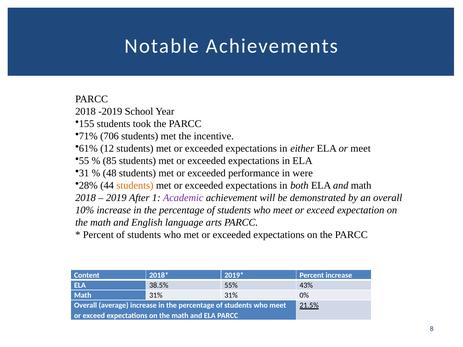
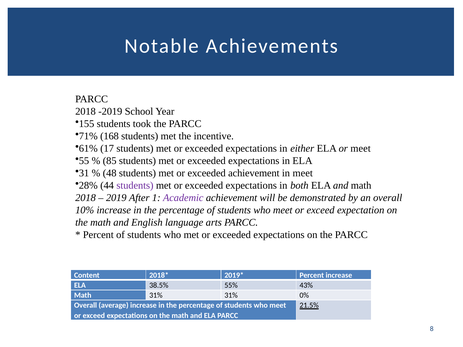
706: 706 -> 168 (110, 136)
12: 12 -> 17 (107, 149)
exceeded performance: performance -> achievement (254, 173)
in were: were -> meet (303, 173)
students colour: orange -> purple (135, 186)
